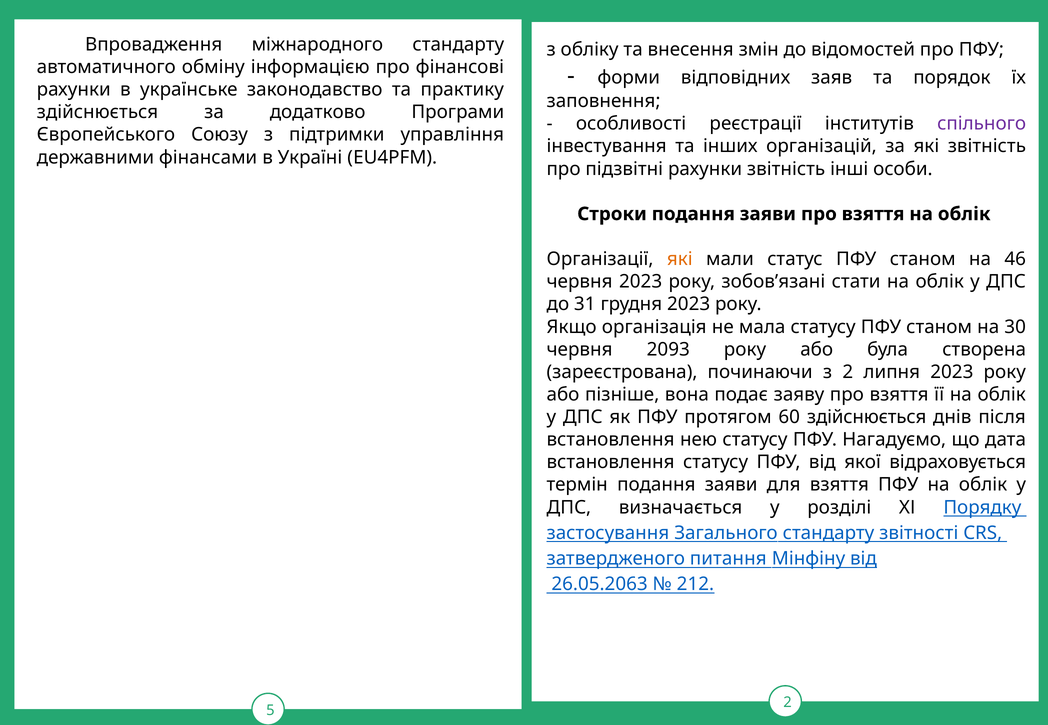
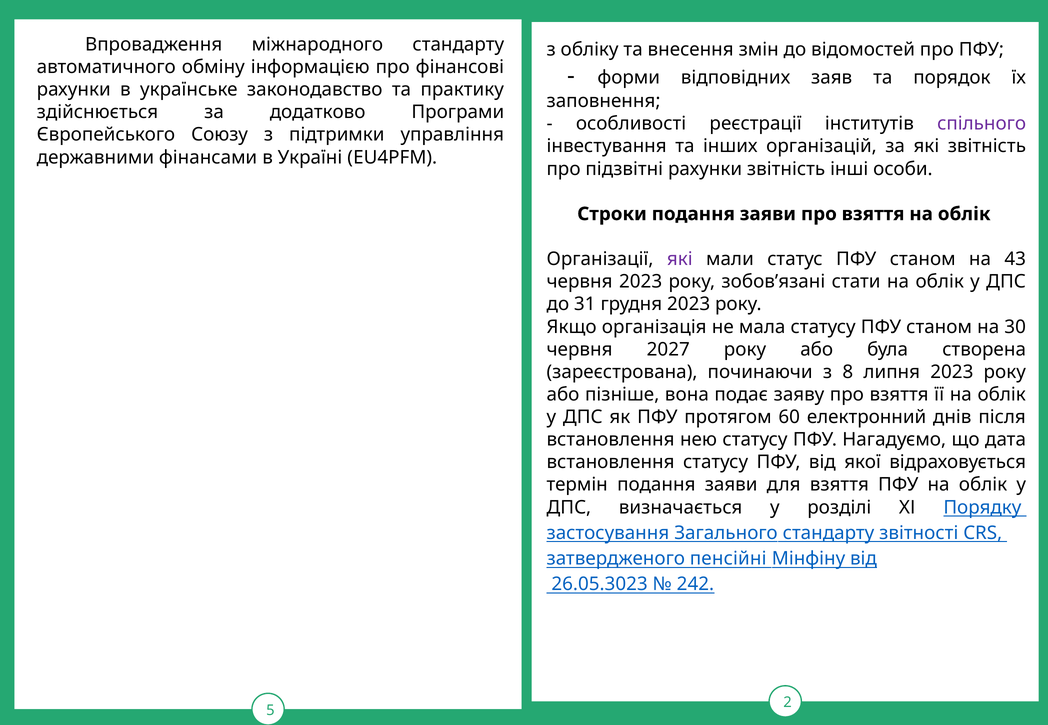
які colour: orange -> purple (680, 259)
46: 46 -> 43 (1015, 259)
2093: 2093 -> 2027 (668, 350)
з 2: 2 -> 8 (848, 372)
60 здійснюється: здійснюється -> електронний (867, 417)
питання: питання -> пенсійні (728, 559)
26.05.2063: 26.05.2063 -> 26.05.3023 (600, 585)
212: 212 -> 242 (695, 585)
